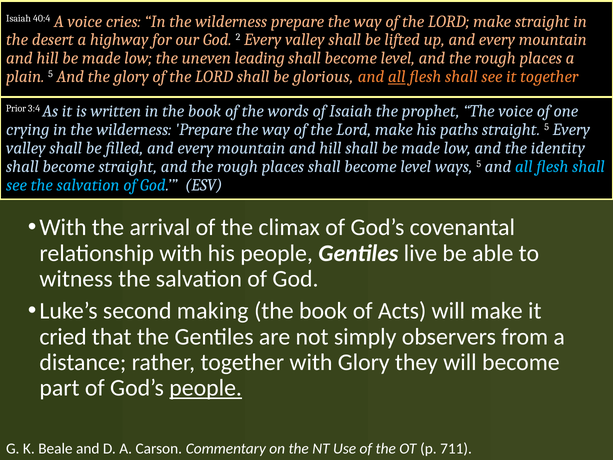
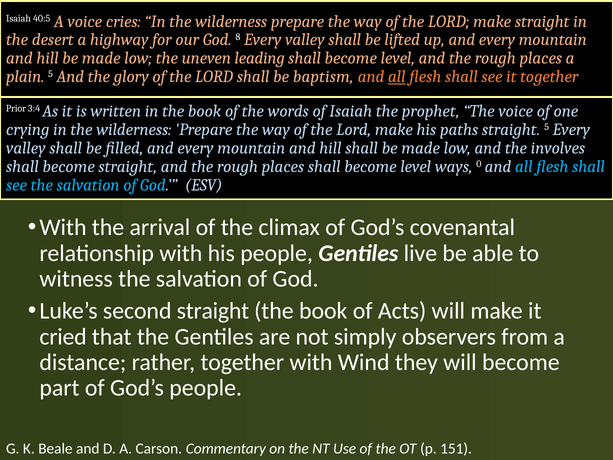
40:4: 40:4 -> 40:5 (42, 19)
2: 2 -> 8 (238, 37)
glorious: glorious -> baptism (323, 77)
identity: identity -> involves (558, 148)
ways 5: 5 -> 0 (479, 164)
second making: making -> straight (213, 311)
with Glory: Glory -> Wind (364, 362)
people underline: present -> none (206, 388)
711: 711 -> 151 (456, 448)
